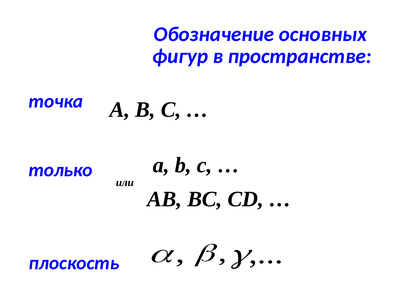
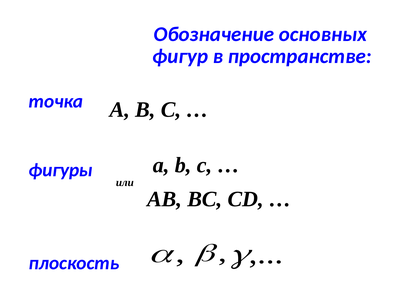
только: только -> фигуры (61, 170)
